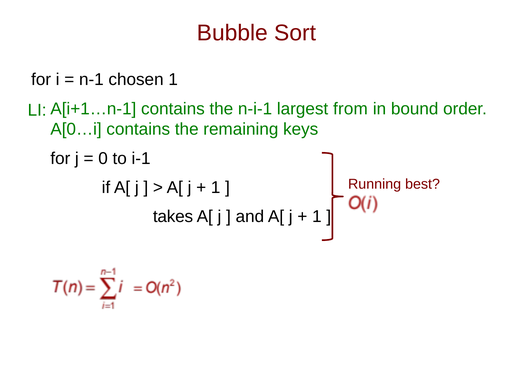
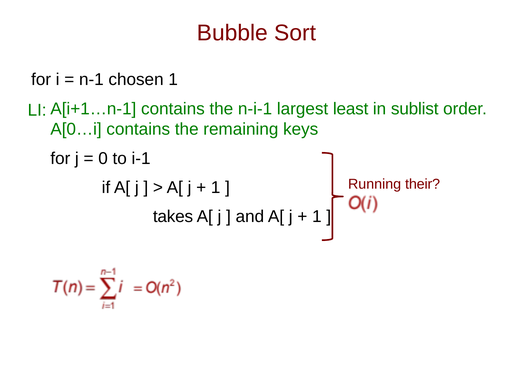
from: from -> least (351, 109)
bound: bound -> sublist (415, 109)
best: best -> their (423, 184)
